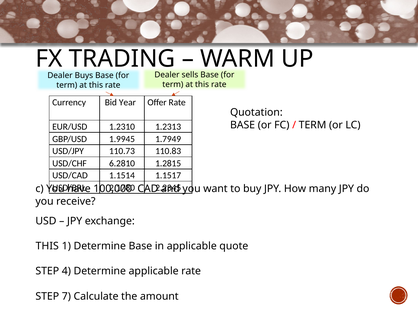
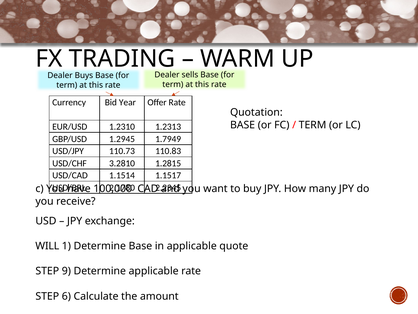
1.9945: 1.9945 -> 1.2945 (122, 139)
6.2810: 6.2810 -> 3.2810 (122, 163)
THIS: THIS -> WILL (47, 246)
4: 4 -> 9 (66, 271)
7: 7 -> 6 (66, 296)
